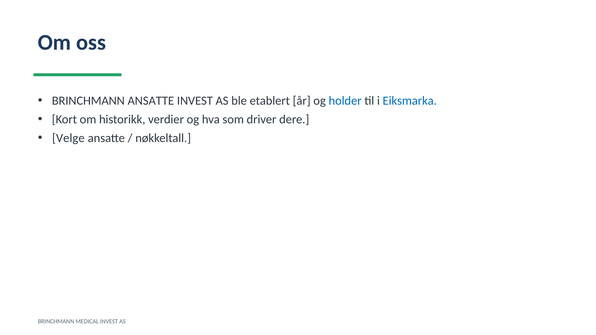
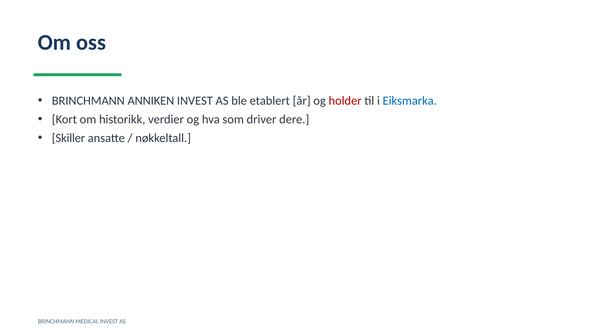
BRINCHMANN ANSATTE: ANSATTE -> ANNIKEN (151, 101)
holder colour: blue -> red (345, 101)
Velge: Velge -> Skiller (68, 138)
